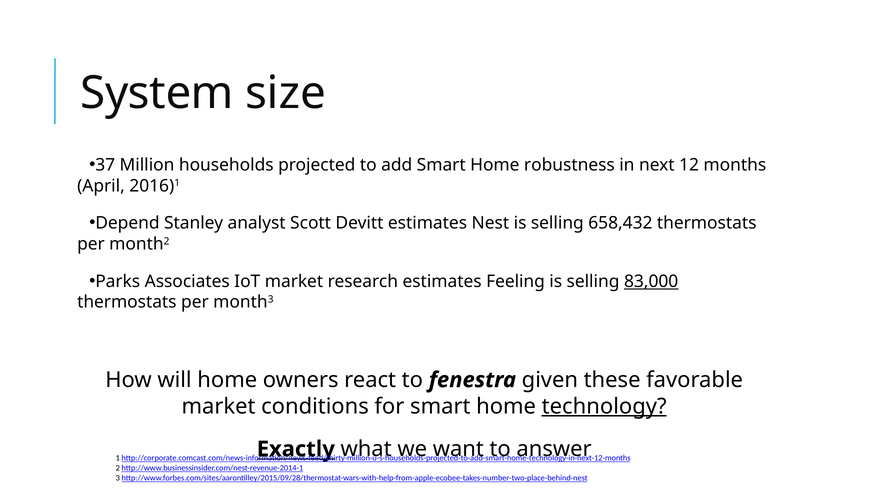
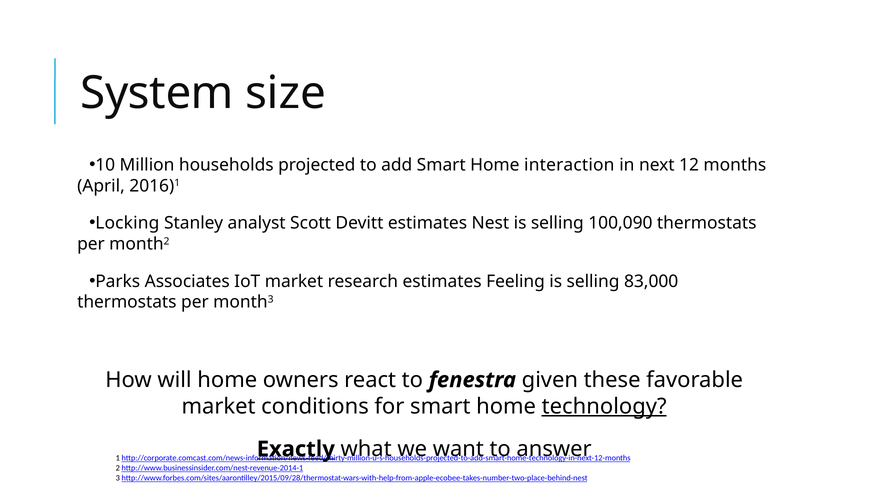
37: 37 -> 10 (105, 165)
robustness: robustness -> interaction (569, 165)
Depend: Depend -> Locking (127, 223)
658,432: 658,432 -> 100,090 (620, 223)
83,000 underline: present -> none (651, 282)
